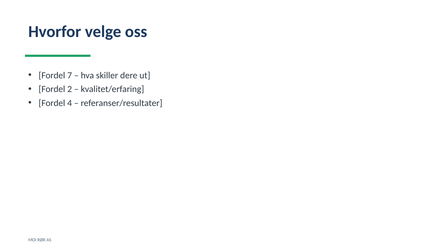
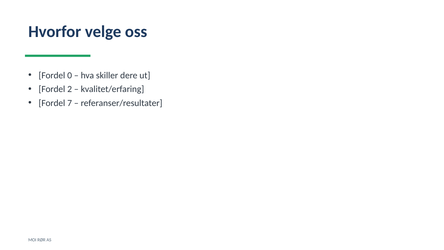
7: 7 -> 0 (70, 75)
4: 4 -> 7 (70, 103)
